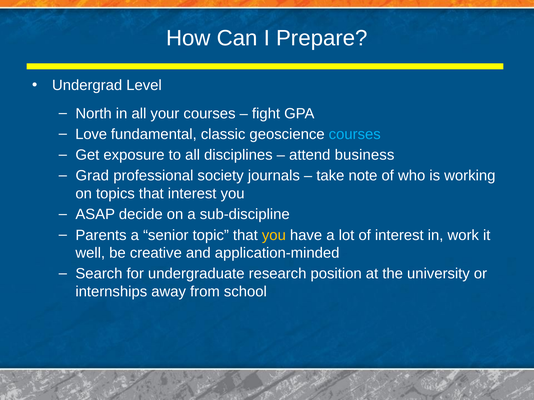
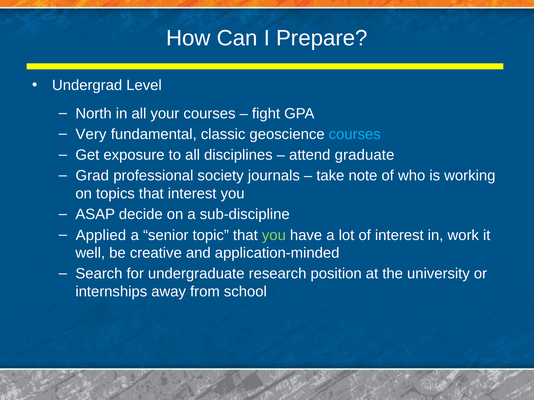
Love: Love -> Very (91, 134)
business: business -> graduate (365, 155)
Parents: Parents -> Applied (101, 235)
you colour: yellow -> light green (274, 235)
